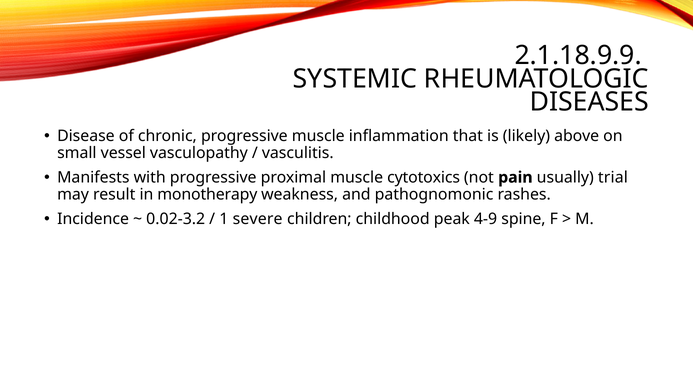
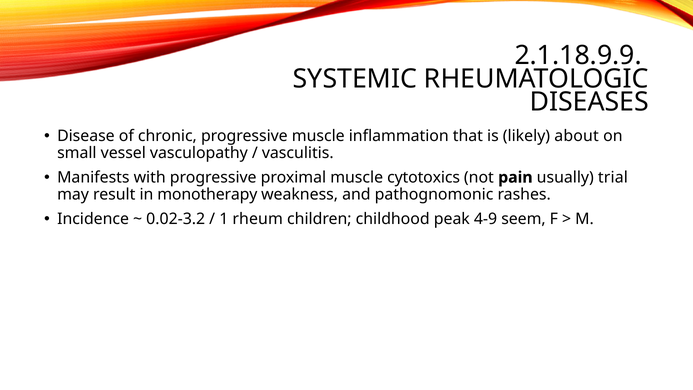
above: above -> about (577, 136)
severe: severe -> rheum (258, 219)
spine: spine -> seem (523, 219)
